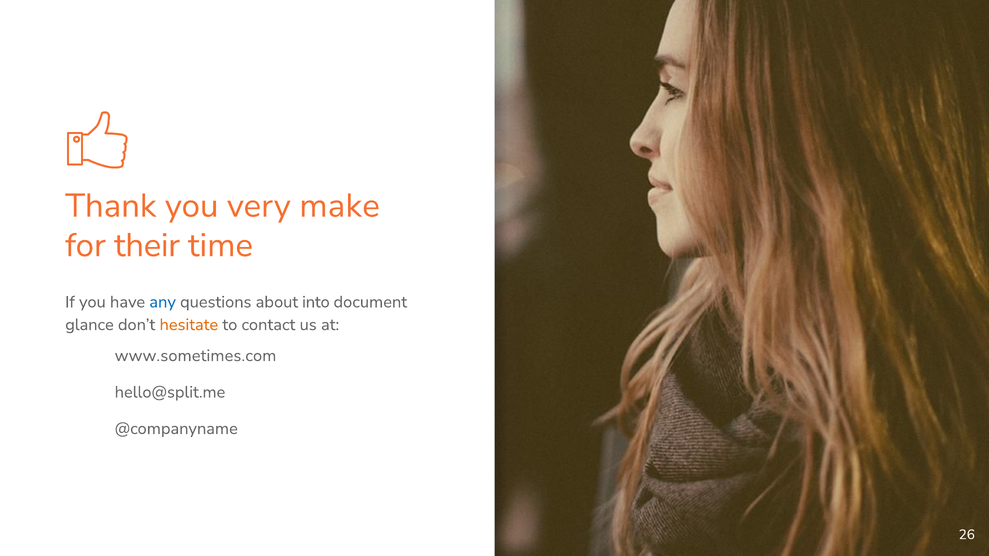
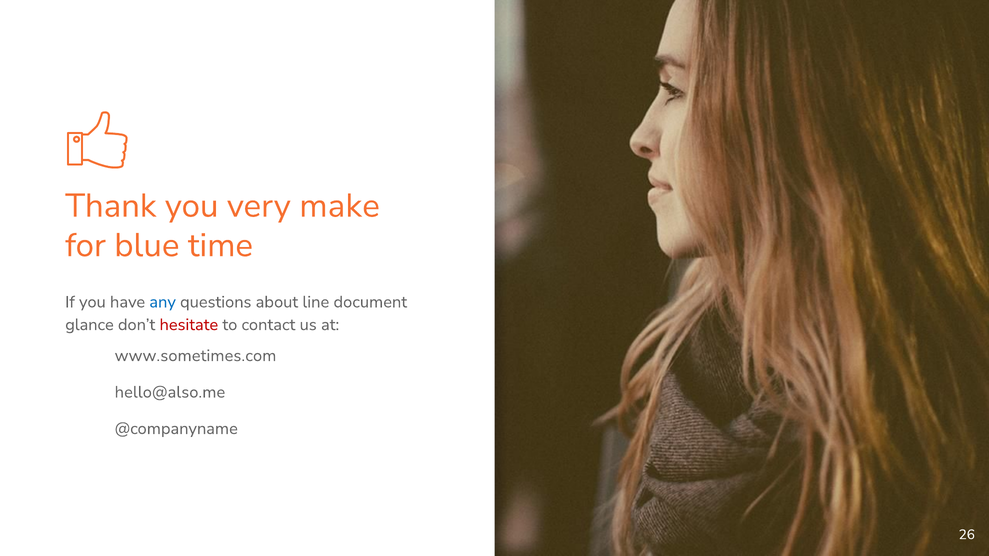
their: their -> blue (147, 245)
into: into -> line (316, 302)
hesitate colour: orange -> red (189, 325)
hello@split.me: hello@split.me -> hello@also.me (170, 392)
